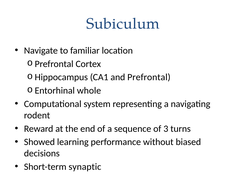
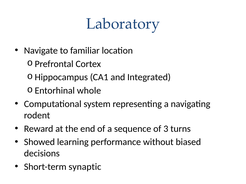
Subiculum: Subiculum -> Laboratory (123, 24)
and Prefrontal: Prefrontal -> Integrated (149, 77)
